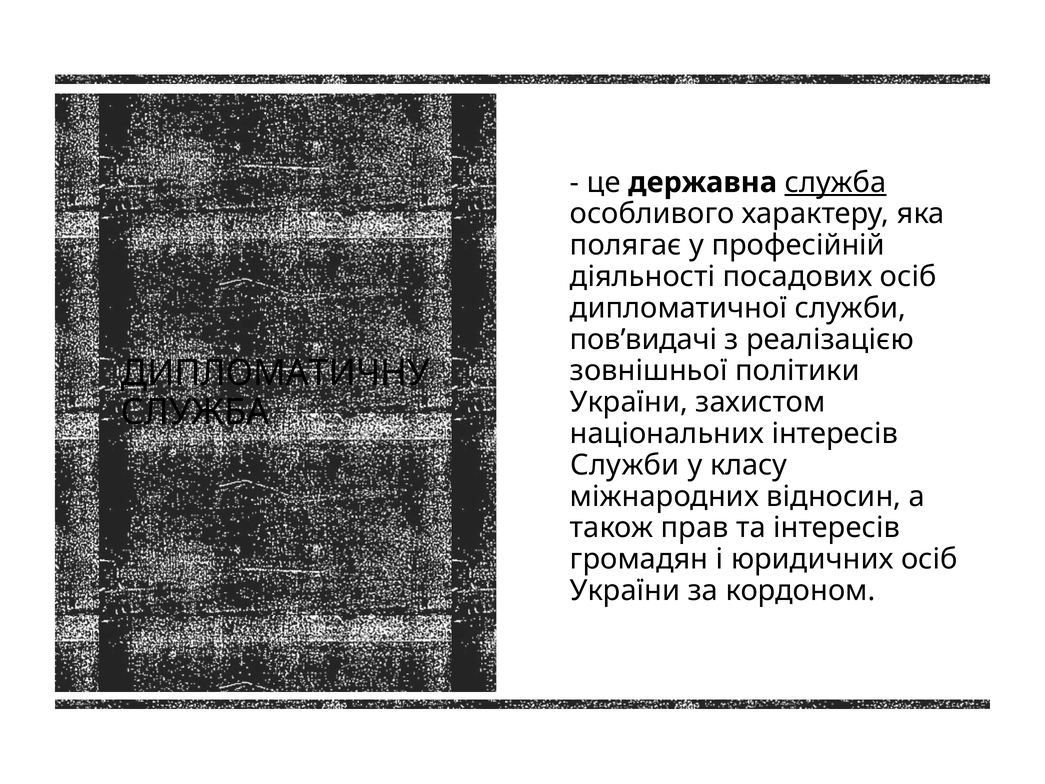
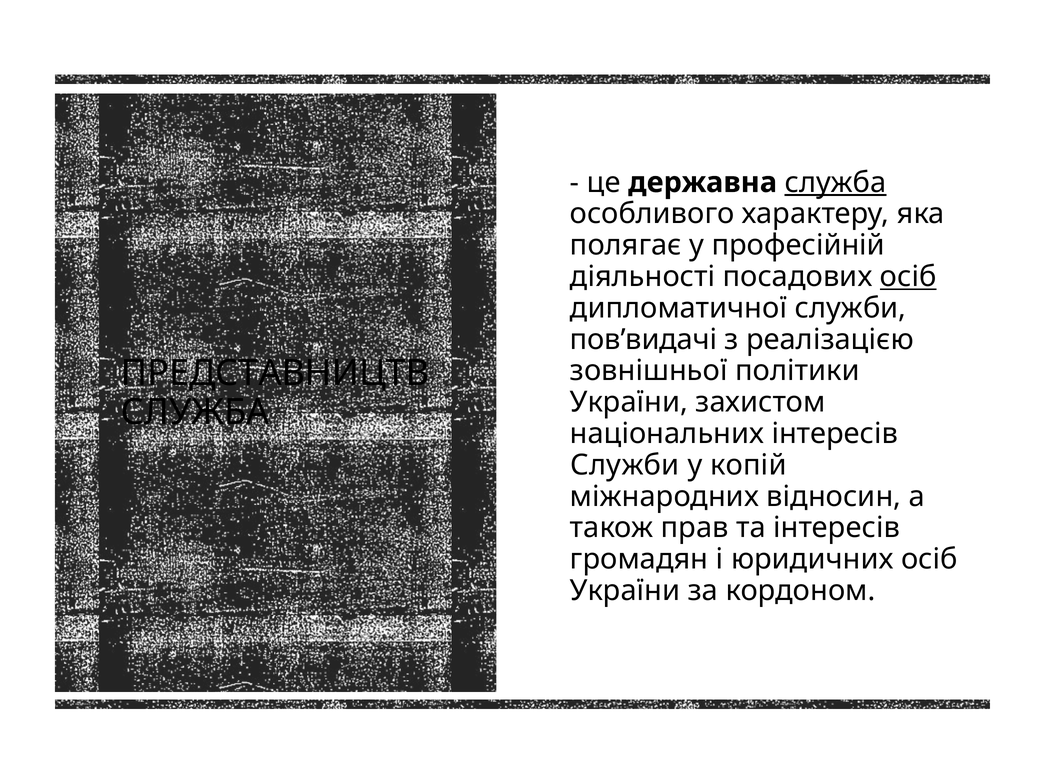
осіб underline: none -> present (908, 277)
ДИПЛОМАТИЧНУ: ДИПЛОМАТИЧНУ -> ПРЕДСТАВНИЦТВ (275, 373)
класу: класу -> копій (748, 465)
